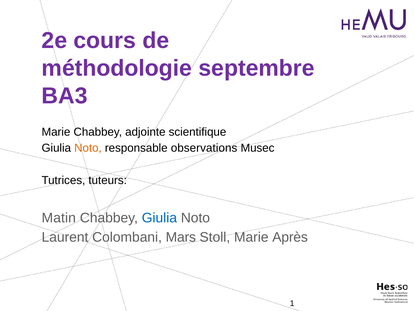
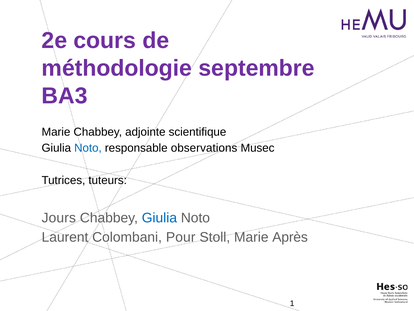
Noto colour: orange -> blue (88, 148)
Matin: Matin -> Jours (59, 218)
Mars: Mars -> Pour (181, 237)
